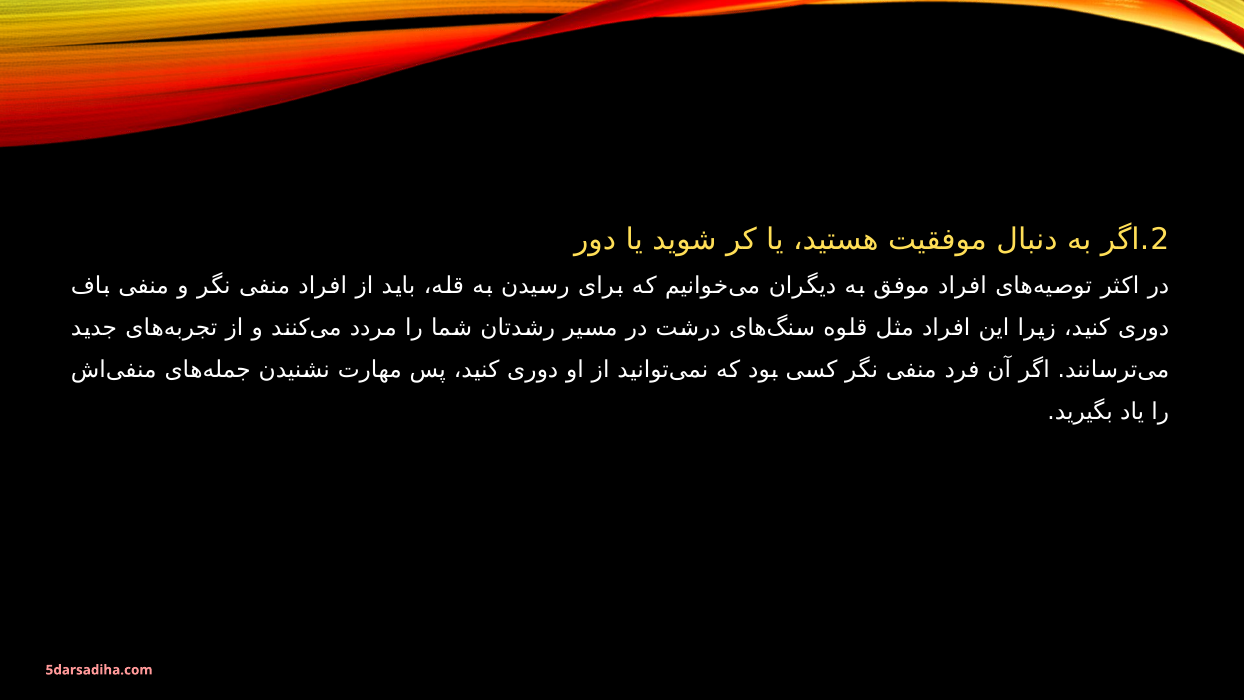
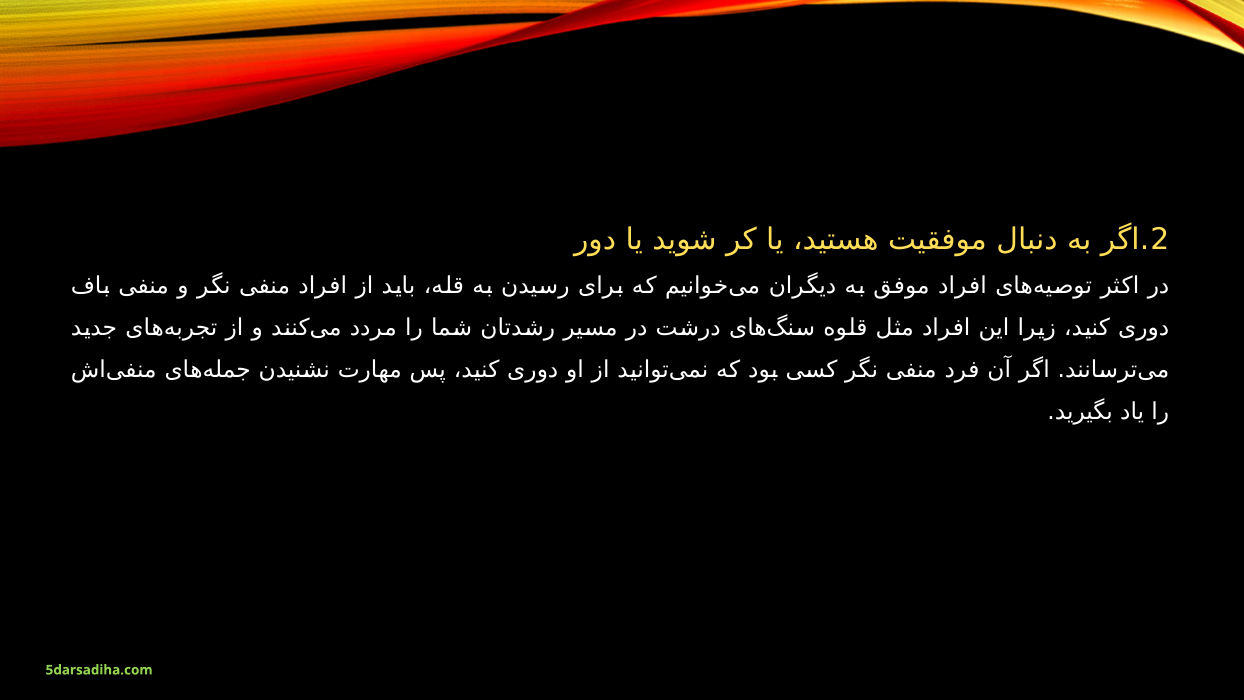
5darsadiha.com colour: pink -> light green (99, 670)
